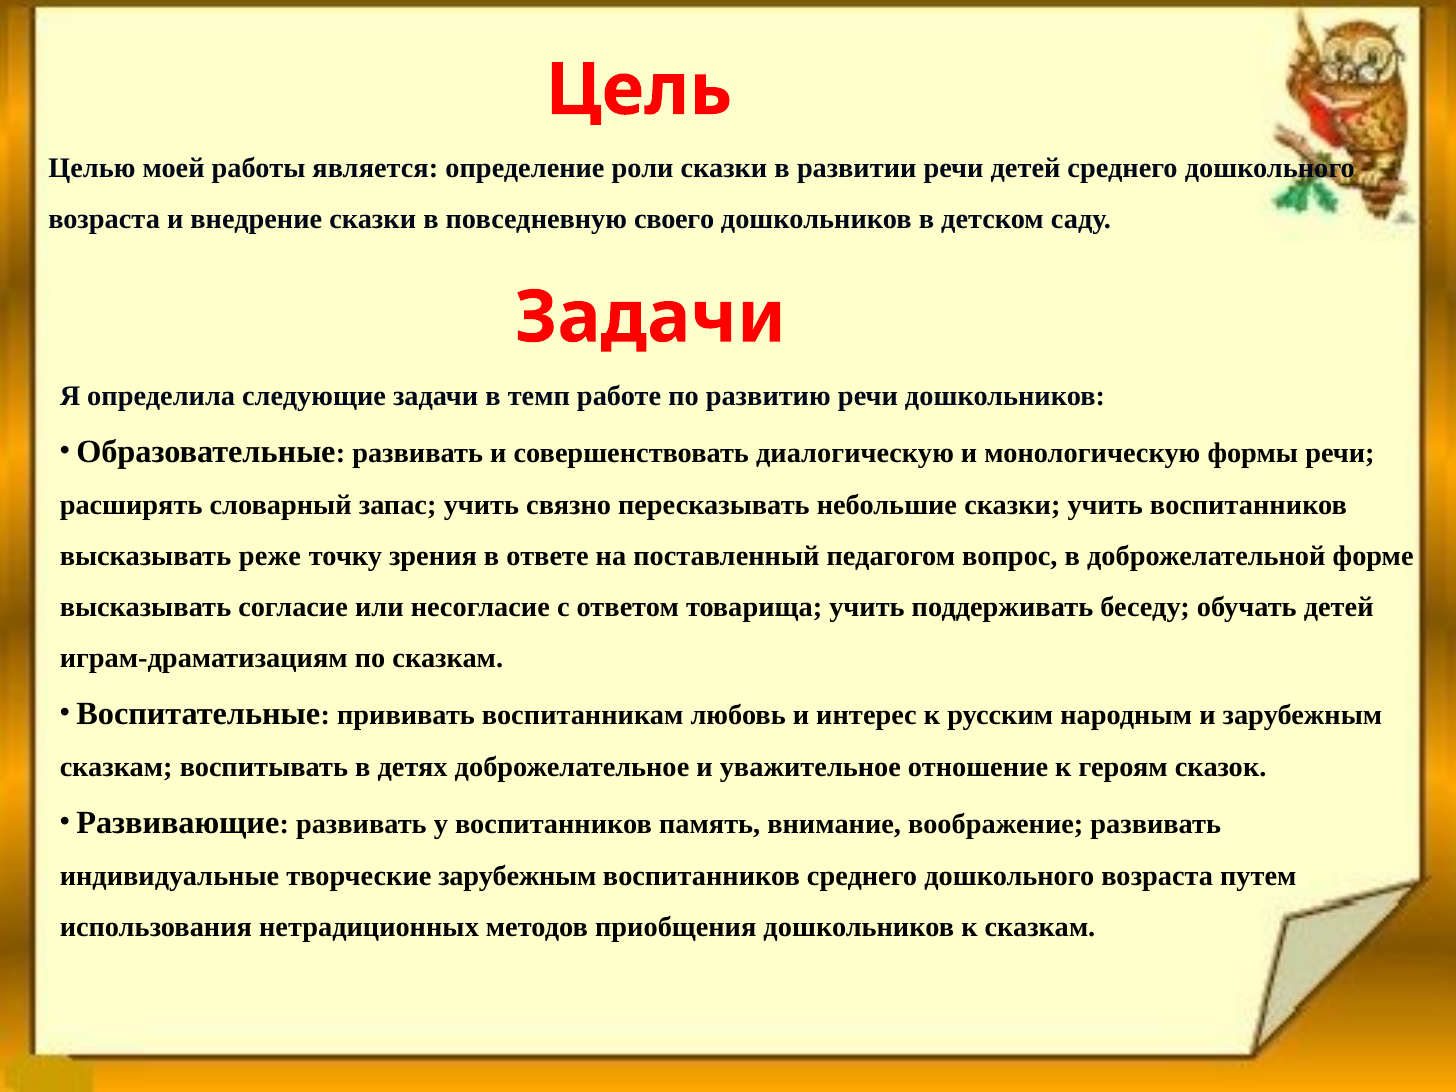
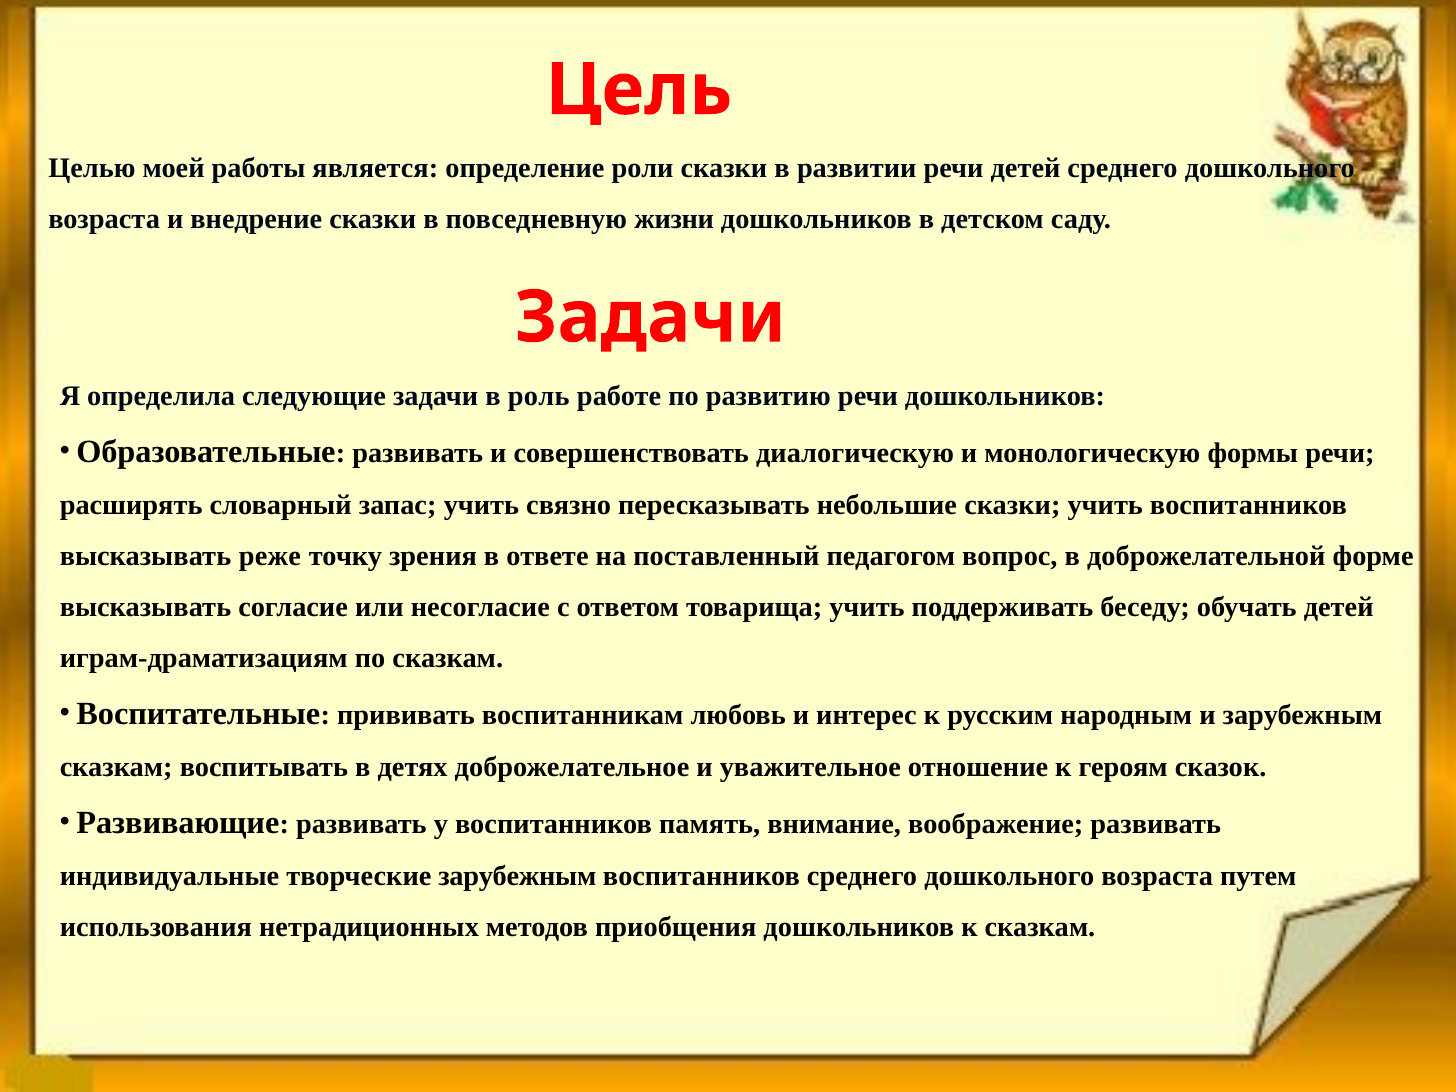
своего: своего -> жизни (674, 219)
темп: темп -> роль (539, 396)
